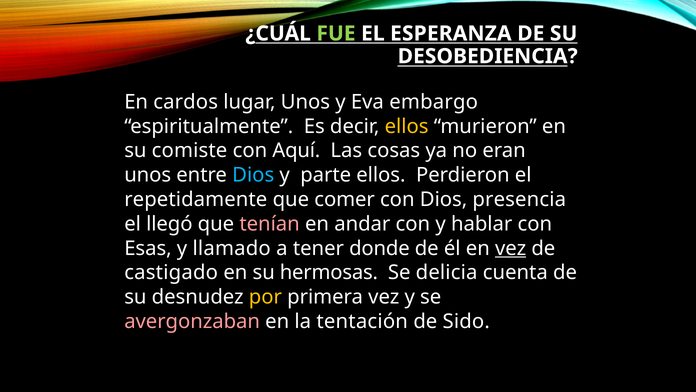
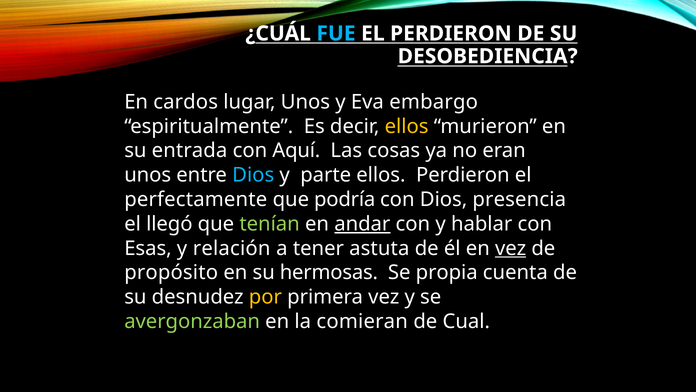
FUE colour: light green -> light blue (336, 33)
EL ESPERANZA: ESPERANZA -> PERDIERON (451, 33)
comiste: comiste -> entrada (190, 151)
repetidamente: repetidamente -> perfectamente (196, 199)
comer: comer -> podría (345, 199)
tenían colour: pink -> light green (270, 224)
andar underline: none -> present (362, 224)
llamado: llamado -> relación (232, 248)
donde: donde -> astuta (379, 248)
castigado: castigado -> propósito (171, 272)
delicia: delicia -> propia (447, 272)
avergonzaban colour: pink -> light green (192, 321)
tentación: tentación -> comieran (362, 321)
Sido: Sido -> Cual (466, 321)
